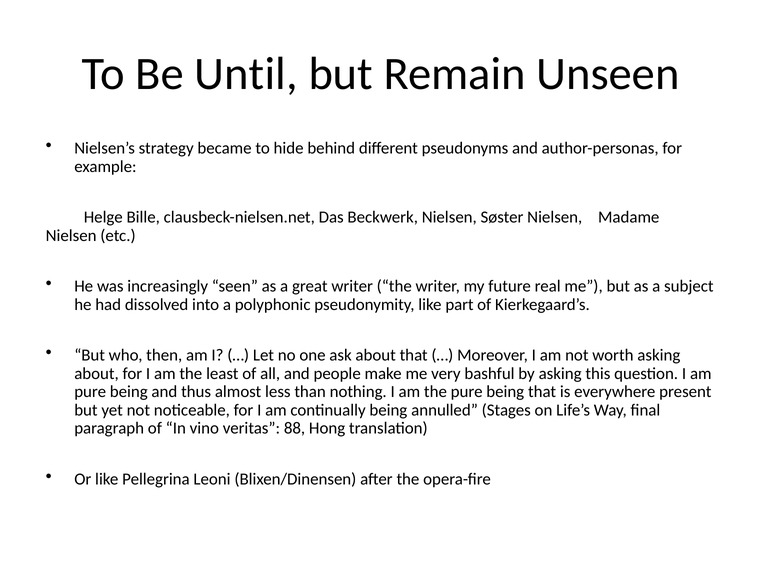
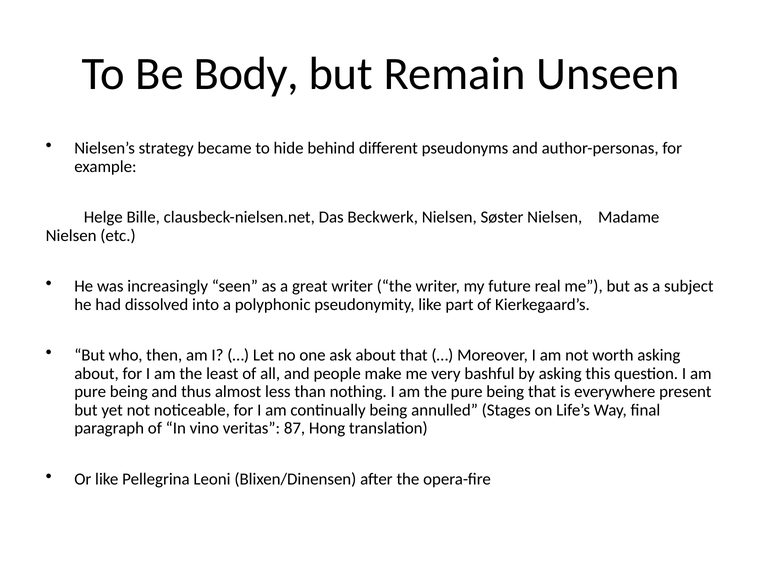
Until: Until -> Body (246, 74)
88: 88 -> 87 (295, 429)
